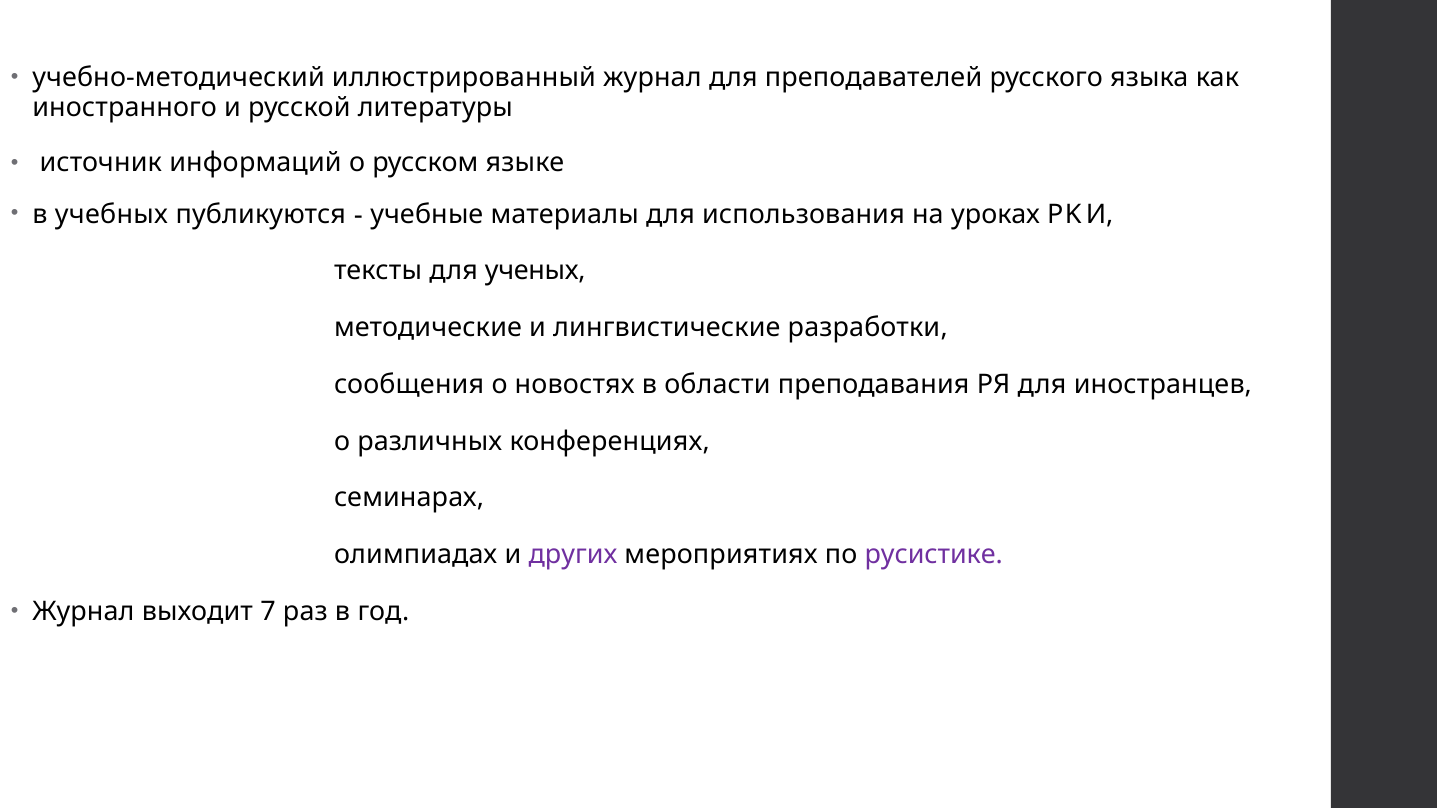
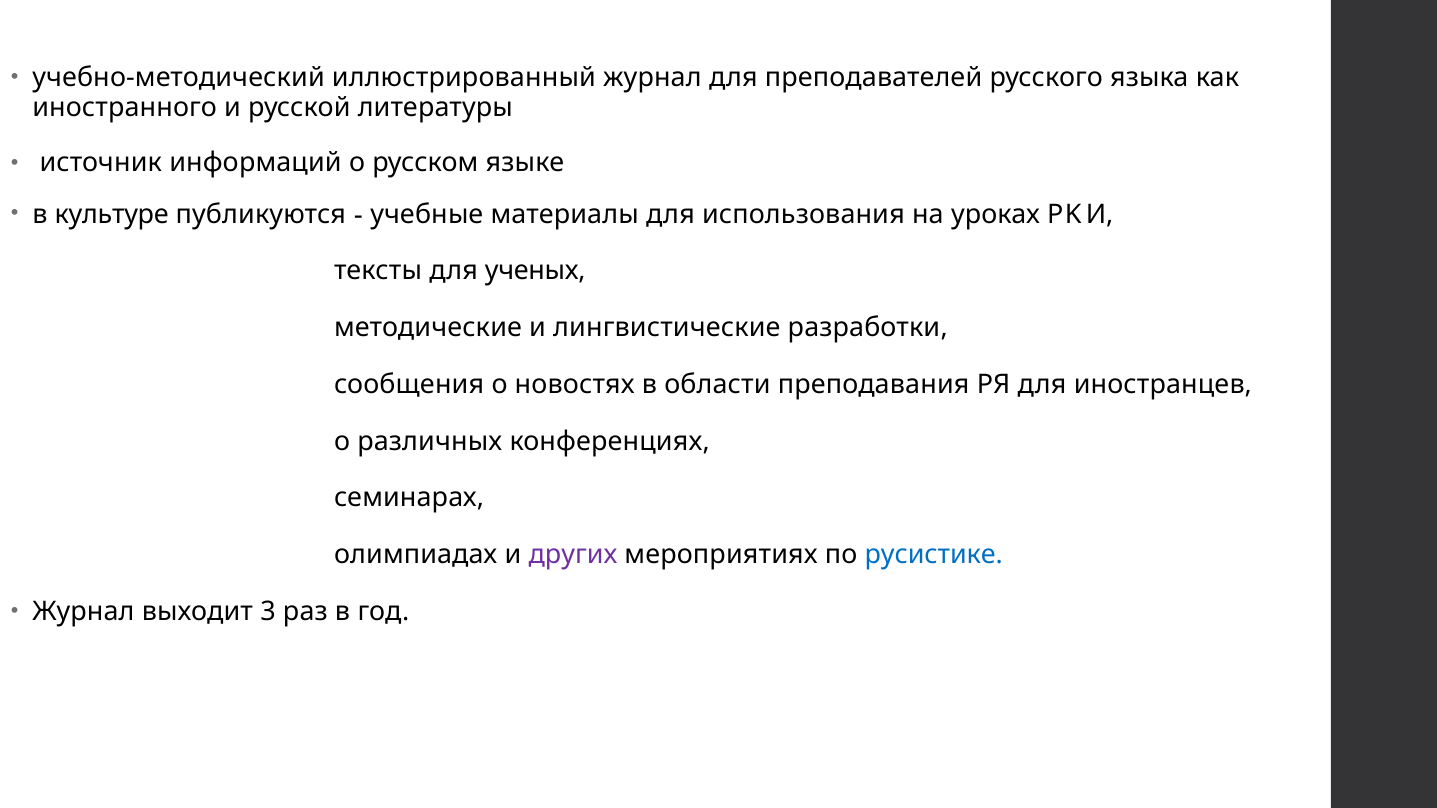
учебных: учебных -> культуре (112, 214)
русистике colour: purple -> blue (934, 555)
7: 7 -> 3 (268, 612)
